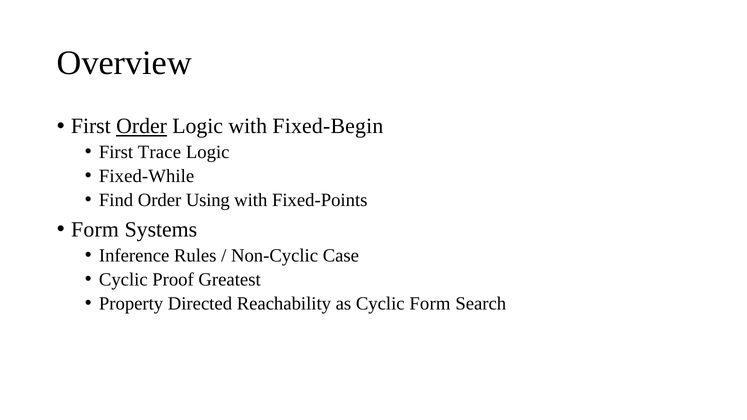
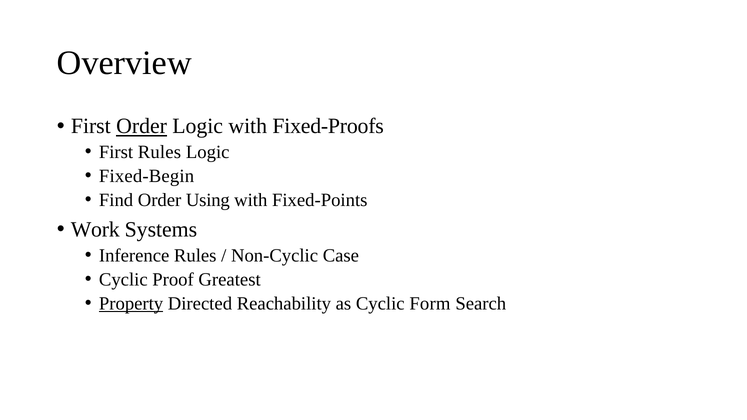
Fixed-Begin: Fixed-Begin -> Fixed-Proofs (328, 126)
First Trace: Trace -> Rules (159, 152)
Fixed-While: Fixed-While -> Fixed-Begin (147, 176)
Form: Form -> Work (95, 230)
Property underline: none -> present (131, 304)
